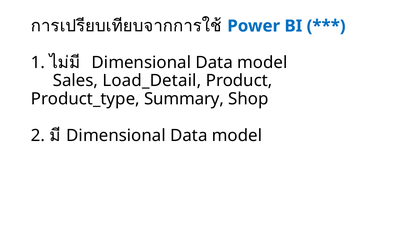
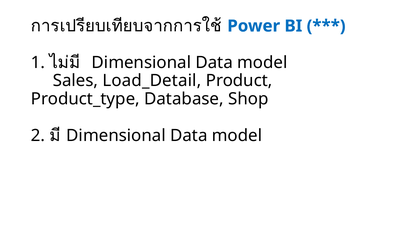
Summary: Summary -> Database (184, 99)
